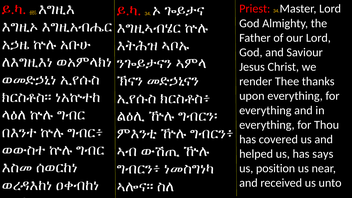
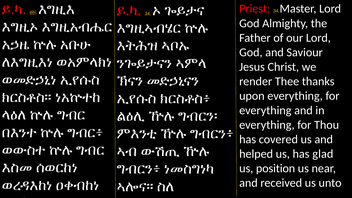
says: says -> glad (323, 154)
